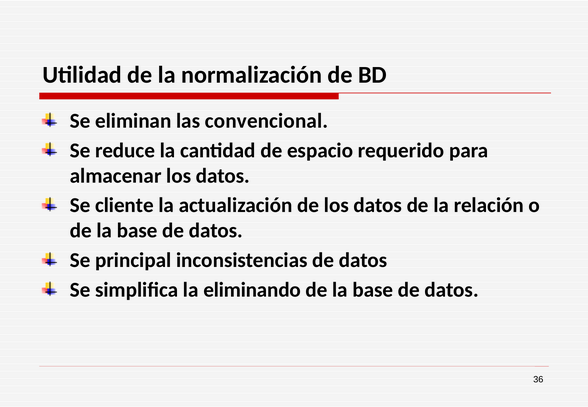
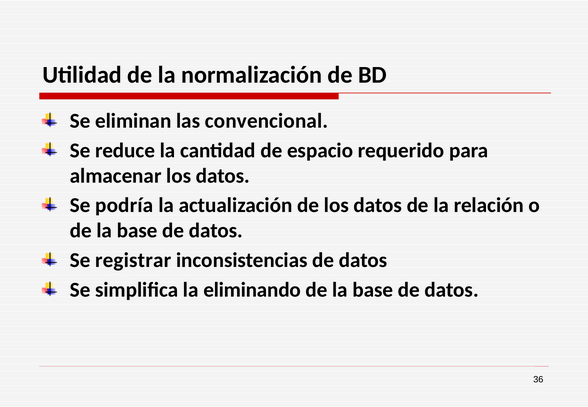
cliente: cliente -> podría (124, 205)
principal: principal -> registrar (133, 260)
